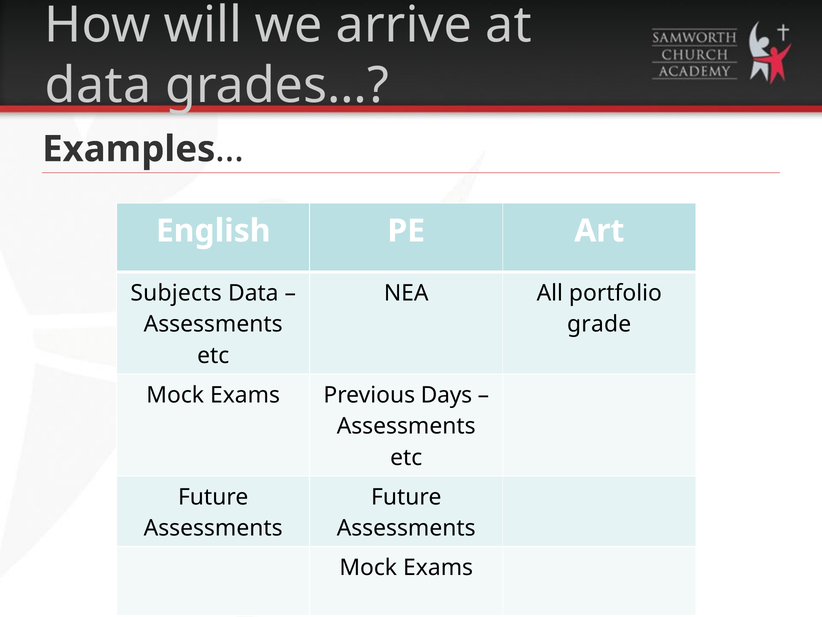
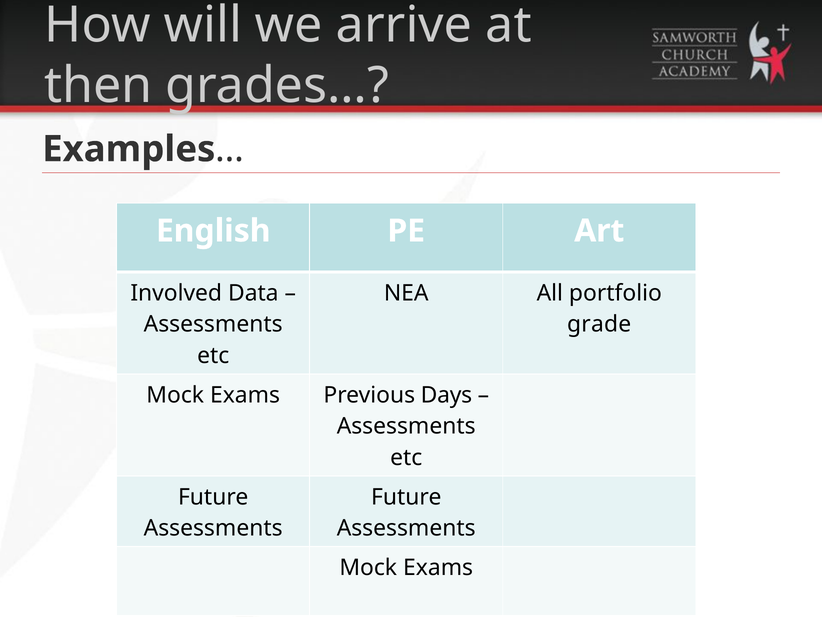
data: data -> then (98, 85)
Subjects: Subjects -> Involved (176, 293)
